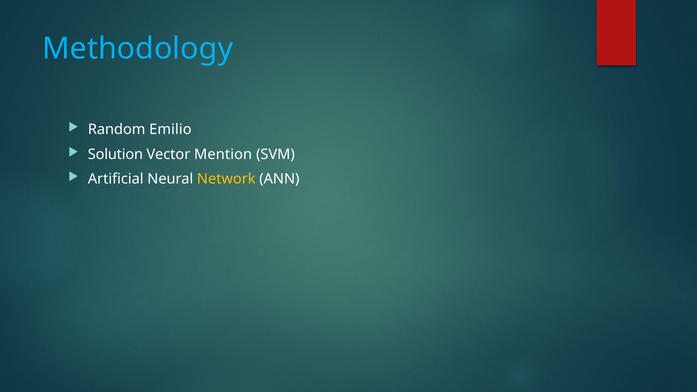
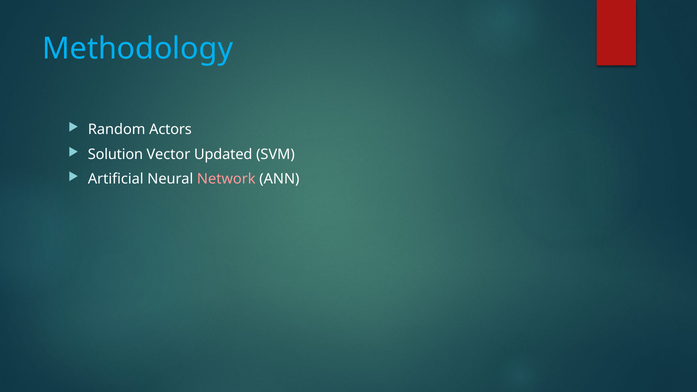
Emilio: Emilio -> Actors (171, 130)
Mention: Mention -> Updated (223, 154)
Network colour: yellow -> pink (226, 179)
